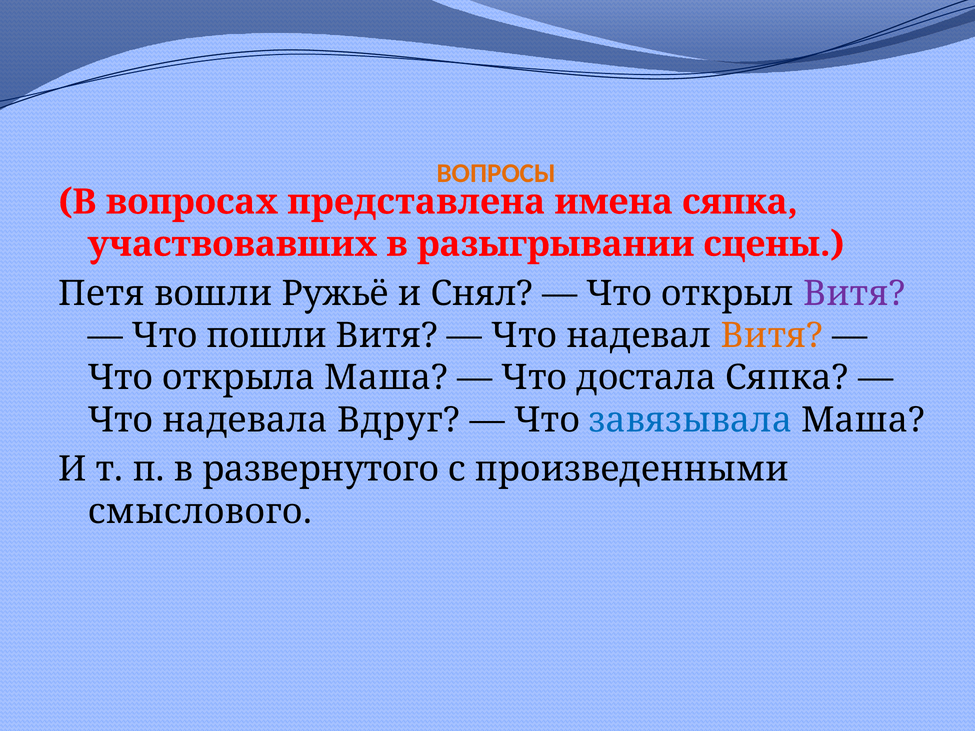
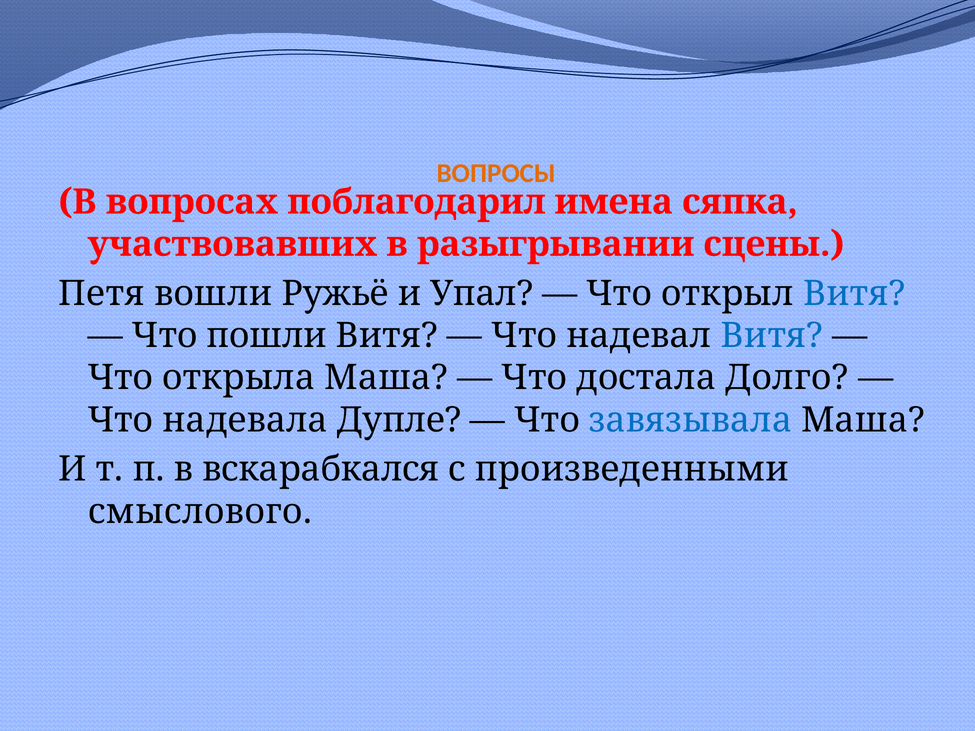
представлена: представлена -> поблагодарил (416, 202)
Снял: Снял -> Упал (482, 294)
Витя colour: purple -> blue (854, 294)
Витя colour: orange -> blue (772, 336)
достала Сяпка: Сяпка -> Долго (787, 378)
Вдруг: Вдруг -> Дупле (399, 420)
развернутого: развернутого -> вскарабкался (321, 469)
